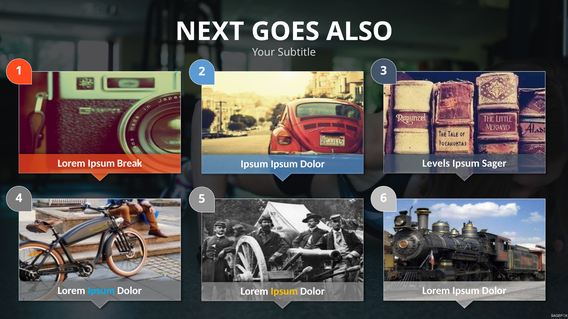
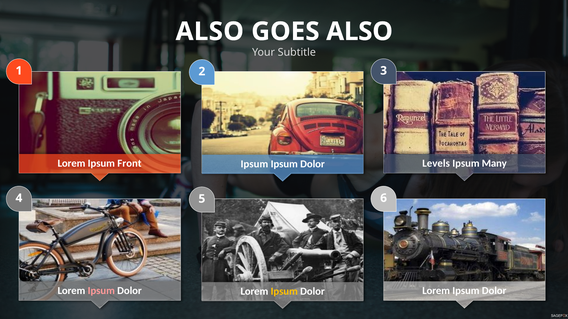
NEXT: NEXT -> ALSO (210, 32)
Break: Break -> Front (129, 163)
Sager: Sager -> Many (494, 163)
Ipsum colour: light blue -> pink (101, 291)
